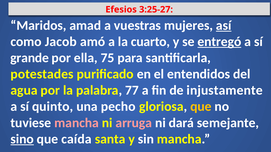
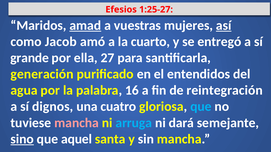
3:25-27: 3:25-27 -> 1:25-27 (156, 10)
amad underline: none -> present (85, 26)
entregó underline: present -> none (219, 42)
75: 75 -> 27 (108, 58)
potestades: potestades -> generación (42, 74)
77: 77 -> 16 (132, 91)
injustamente: injustamente -> reintegración (225, 91)
quinto: quinto -> dignos (53, 107)
pecho: pecho -> cuatro (118, 107)
que colour: yellow -> light blue (201, 107)
arruga colour: pink -> light blue (134, 123)
caída: caída -> aquel (77, 139)
